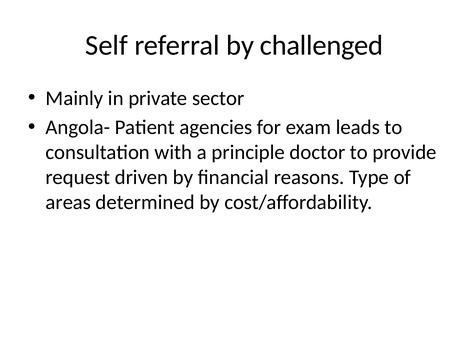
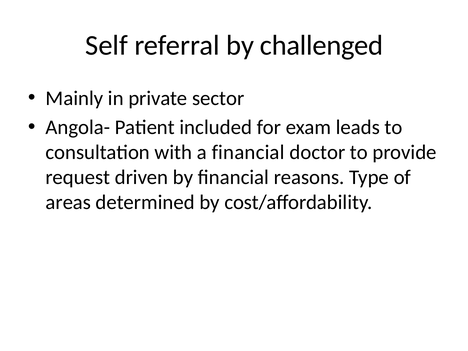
agencies: agencies -> included (216, 127)
a principle: principle -> financial (248, 152)
